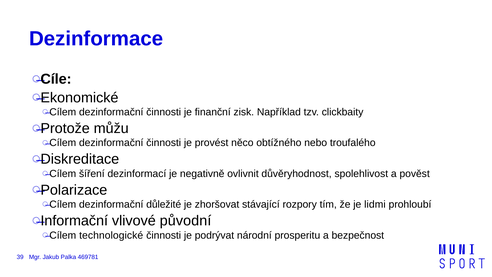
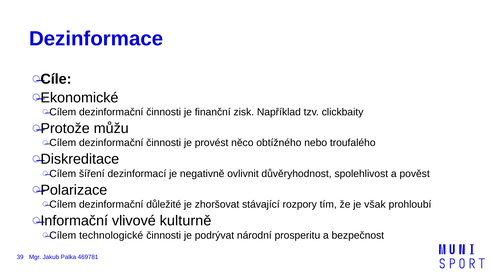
lidmi: lidmi -> však (375, 204)
původní: původní -> kulturně (186, 221)
